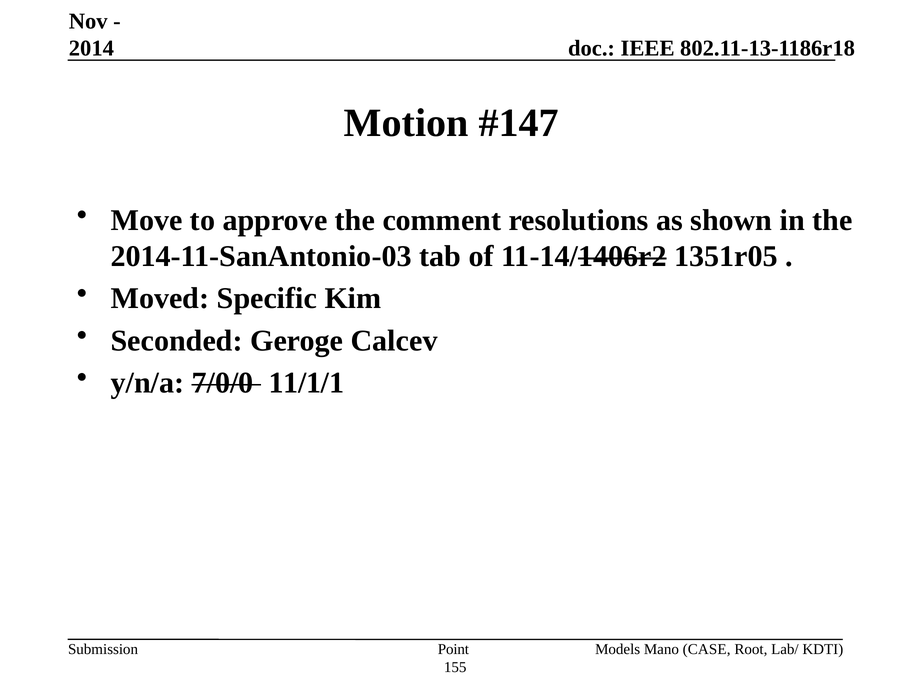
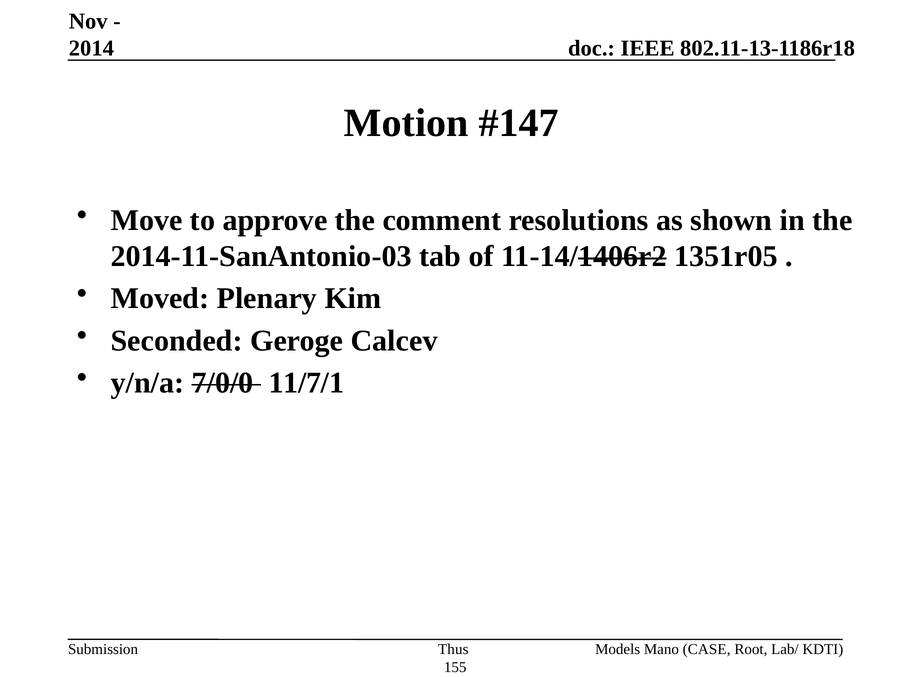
Specific: Specific -> Plenary (267, 299)
11/1/1: 11/1/1 -> 11/7/1 (306, 383)
Point: Point -> Thus (453, 650)
